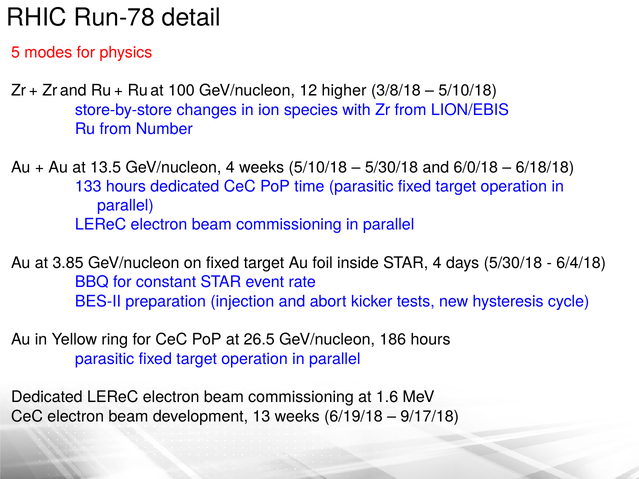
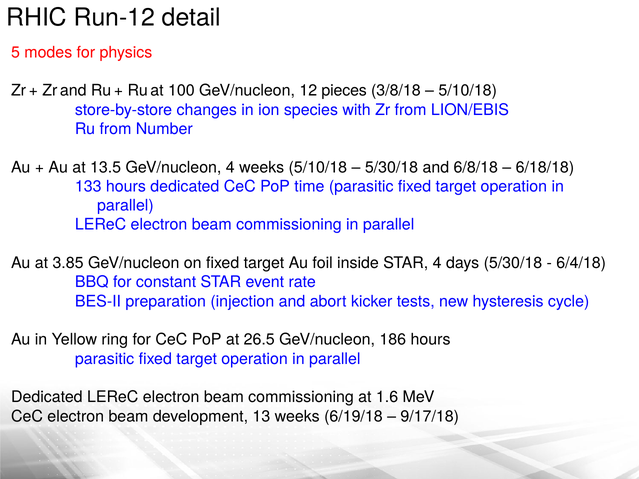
Run-78: Run-78 -> Run-12 (114, 18)
higher: higher -> pieces (344, 91)
6/0/18: 6/0/18 -> 6/8/18 (476, 167)
